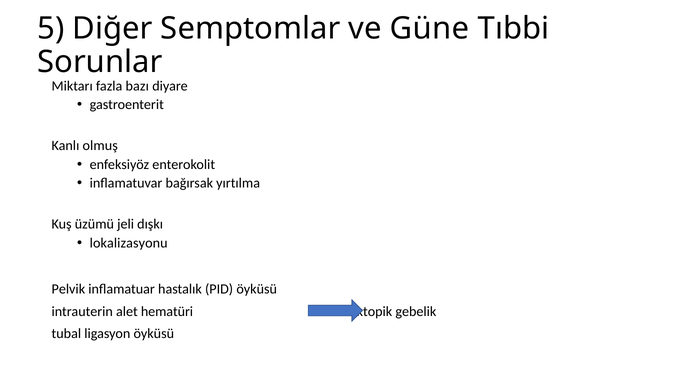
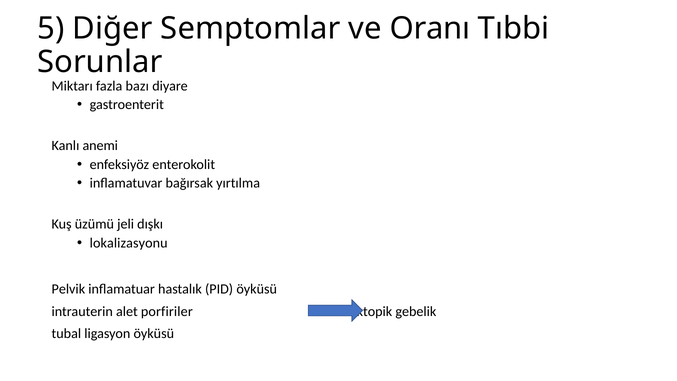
Güne: Güne -> Oranı (430, 29)
olmuş: olmuş -> anemi (100, 146)
hematüri: hematüri -> porfiriler (167, 311)
